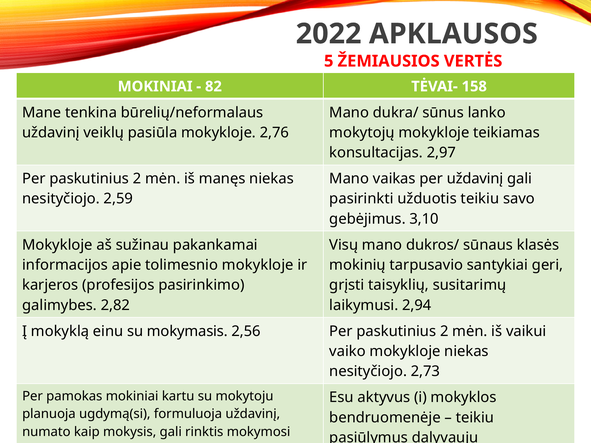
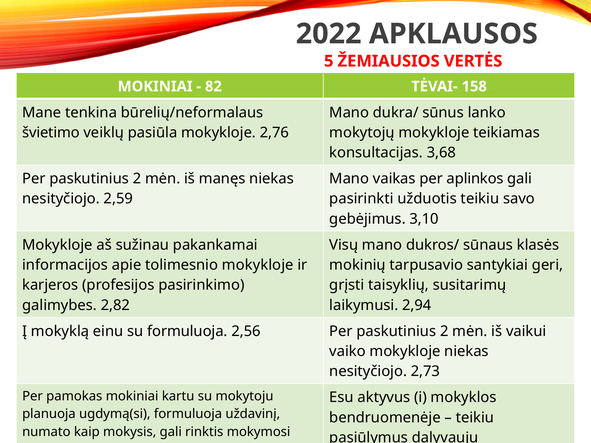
uždavinį: uždavinį -> švietimo (51, 133)
2,97: 2,97 -> 3,68 (441, 153)
per uždavinį: uždavinį -> aplinkos (475, 179)
su mokymasis: mokymasis -> formuluoja (187, 331)
